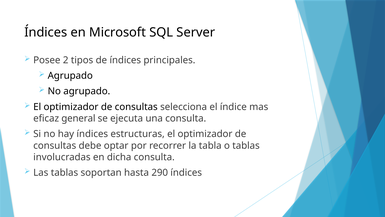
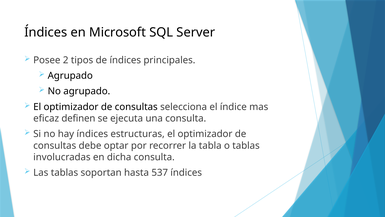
general: general -> definen (78, 118)
290: 290 -> 537 (160, 172)
